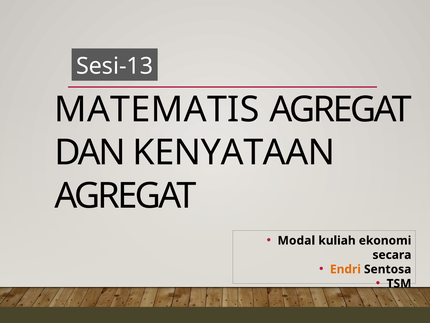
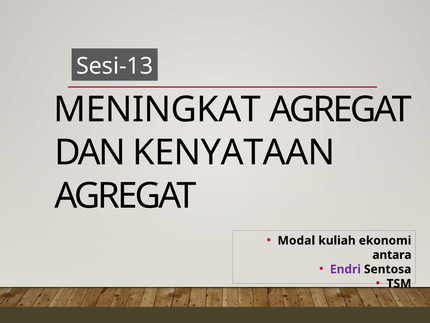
MATEMATIS: MATEMATIS -> MENINGKAT (157, 110)
secara: secara -> antara (392, 255)
Endri colour: orange -> purple (345, 269)
